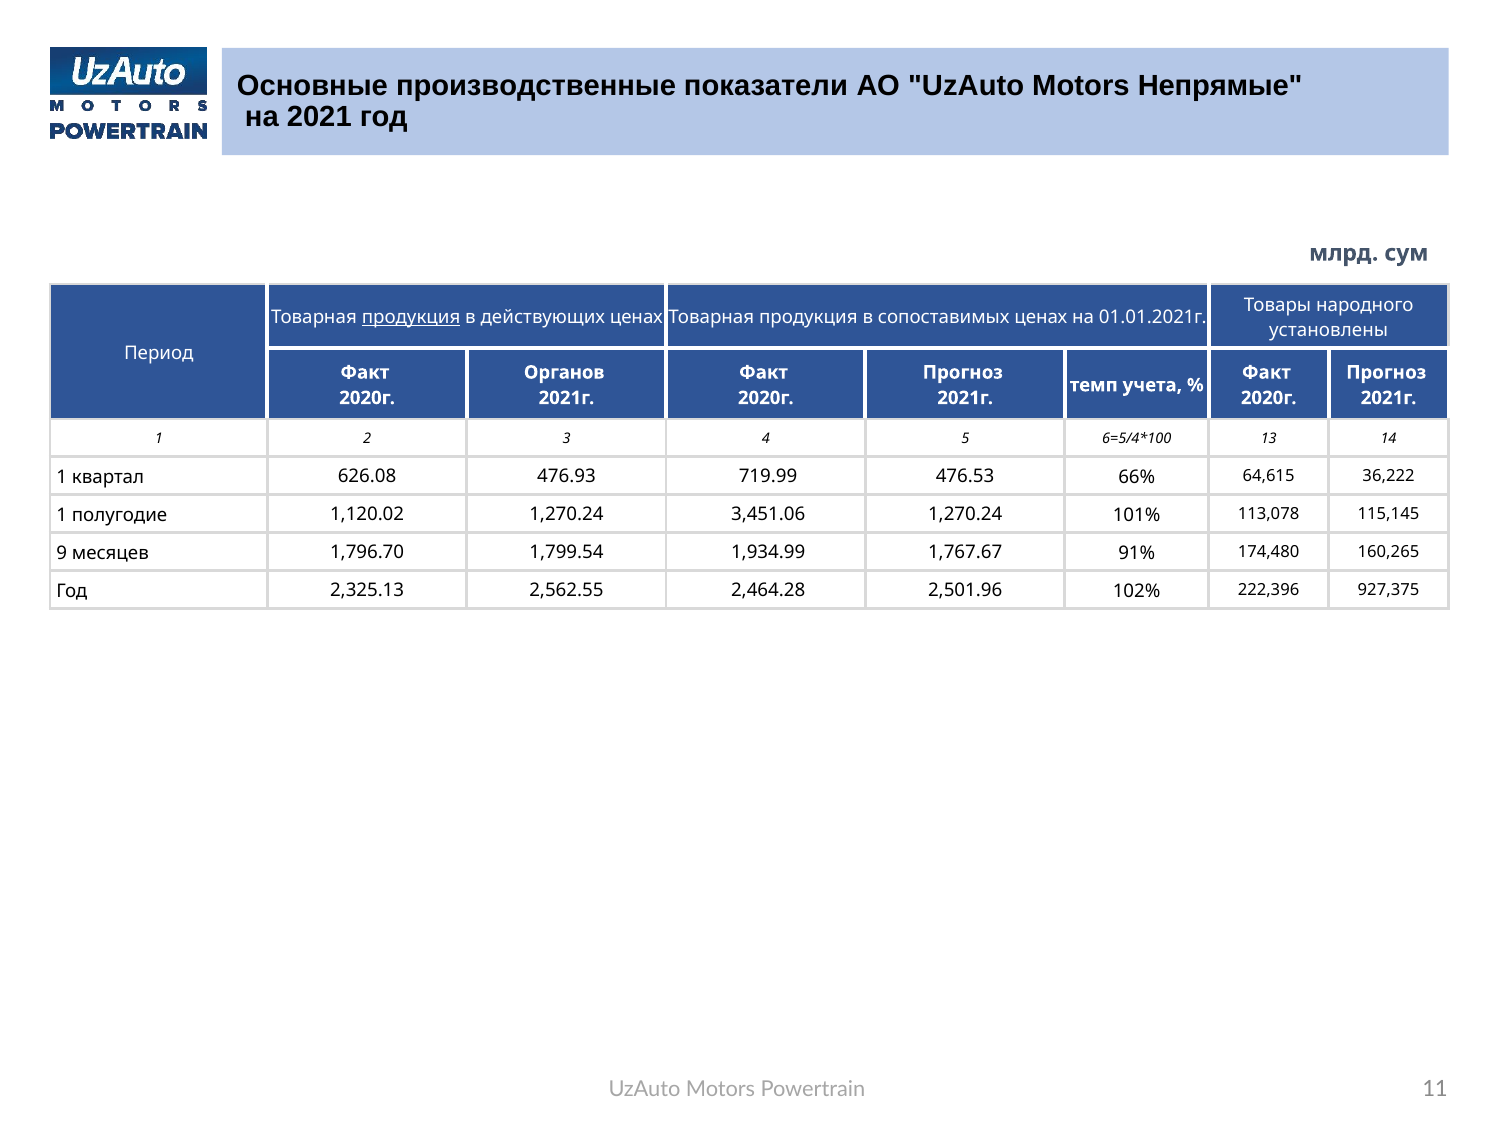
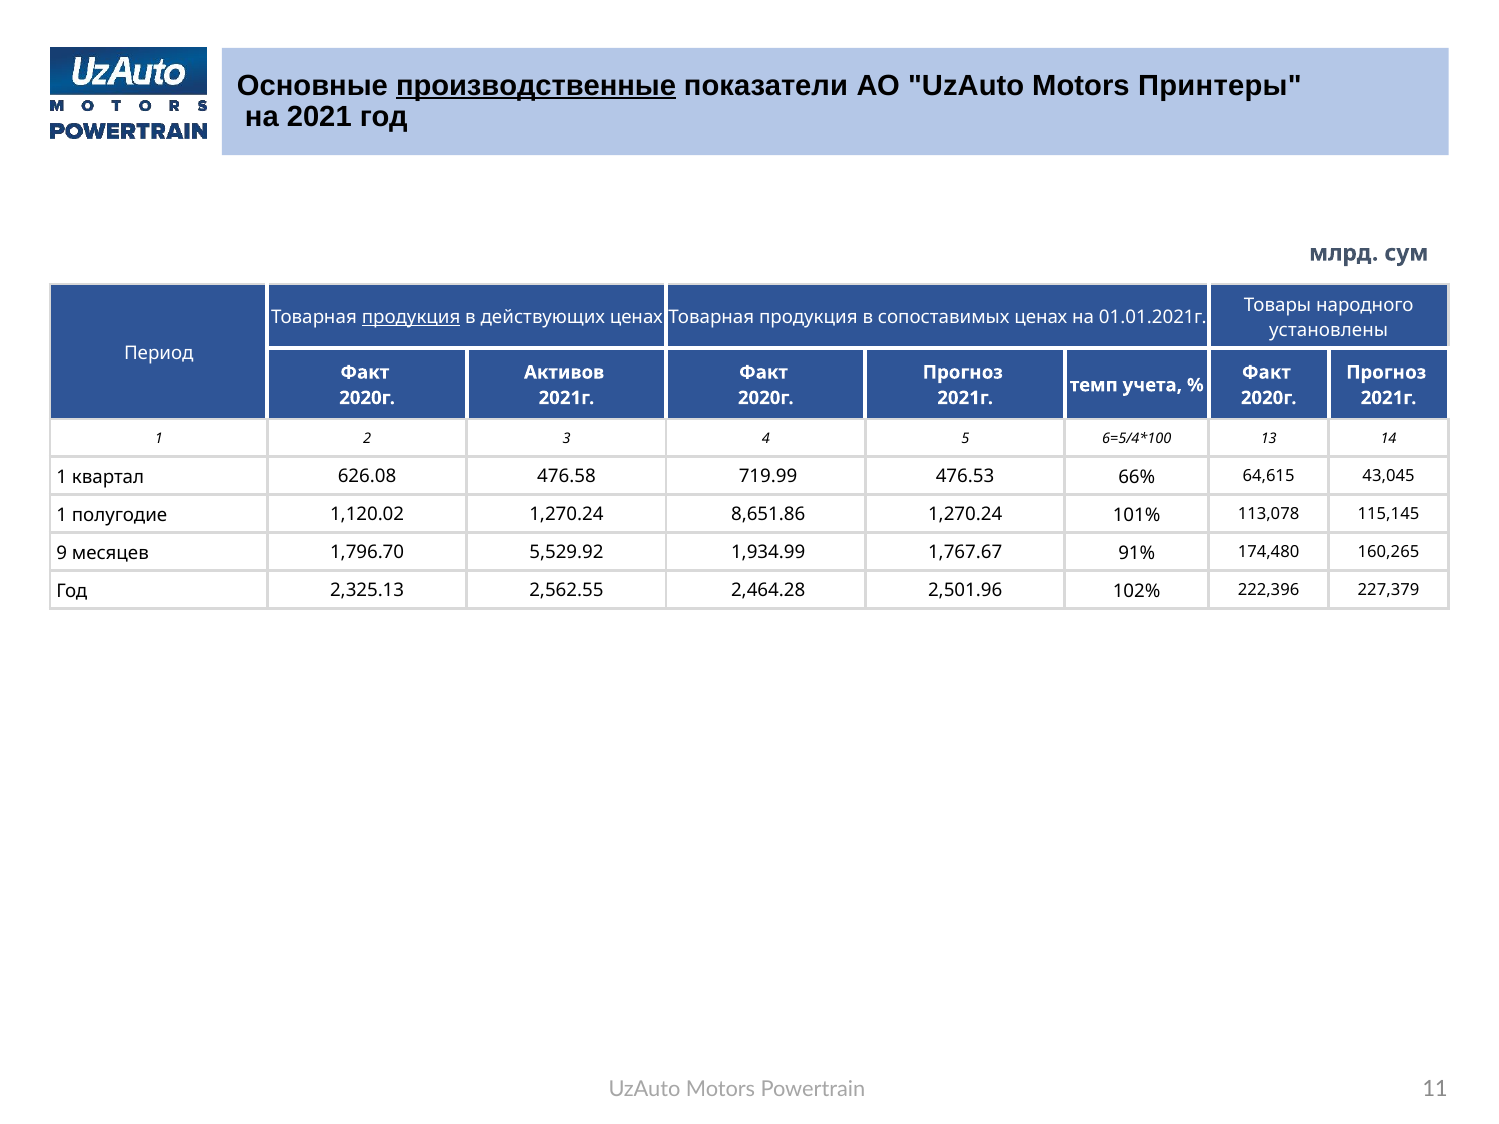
производственные underline: none -> present (536, 86)
Непрямые: Непрямые -> Принтеры (1220, 86)
Органов: Органов -> Активов (564, 373)
476.93: 476.93 -> 476.58 (566, 476)
36,222: 36,222 -> 43,045 (1389, 476)
3,451.06: 3,451.06 -> 8,651.86 (768, 515)
1,799.54: 1,799.54 -> 5,529.92 (566, 553)
927,375: 927,375 -> 227,379 (1389, 591)
